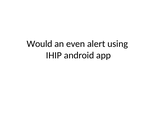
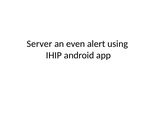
Would: Would -> Server (39, 44)
